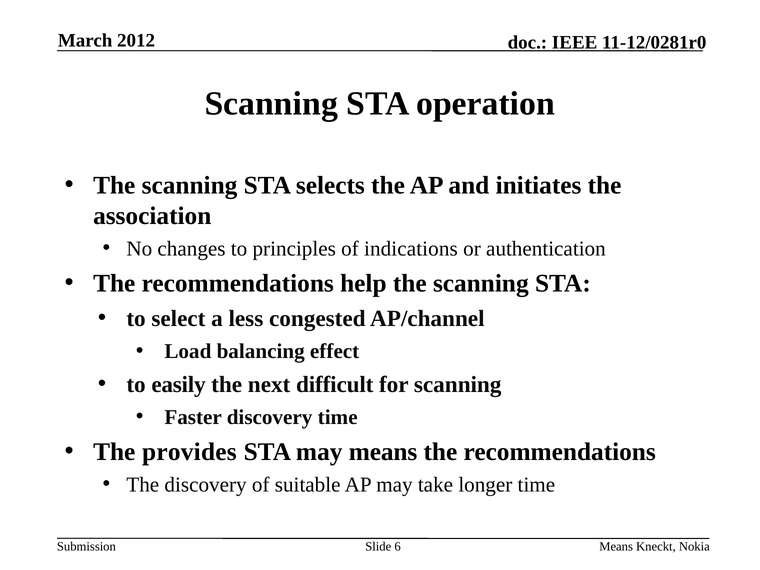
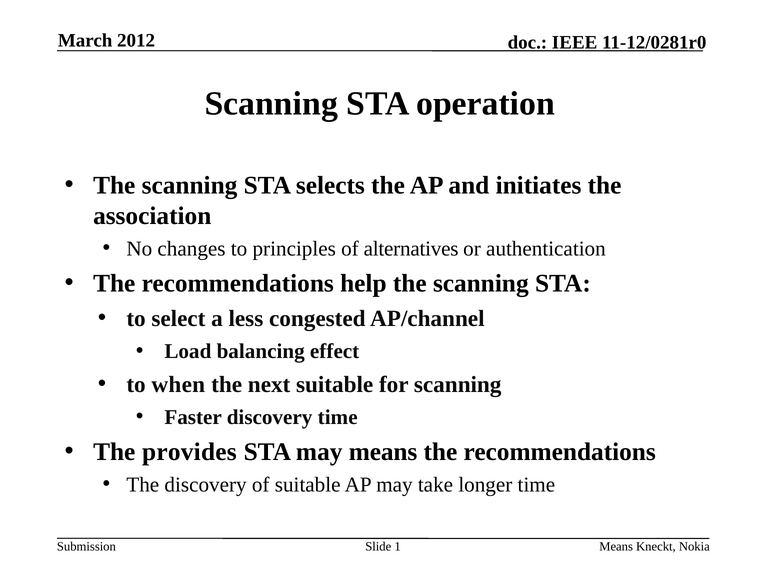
indications: indications -> alternatives (411, 249)
easily: easily -> when (178, 384)
next difficult: difficult -> suitable (335, 384)
6: 6 -> 1 (398, 547)
